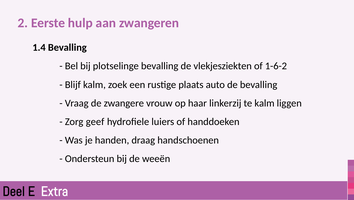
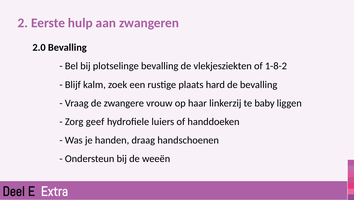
1.4: 1.4 -> 2.0 (39, 48)
1-6-2: 1-6-2 -> 1-8-2 (276, 66)
auto: auto -> hard (215, 85)
te kalm: kalm -> baby (265, 103)
